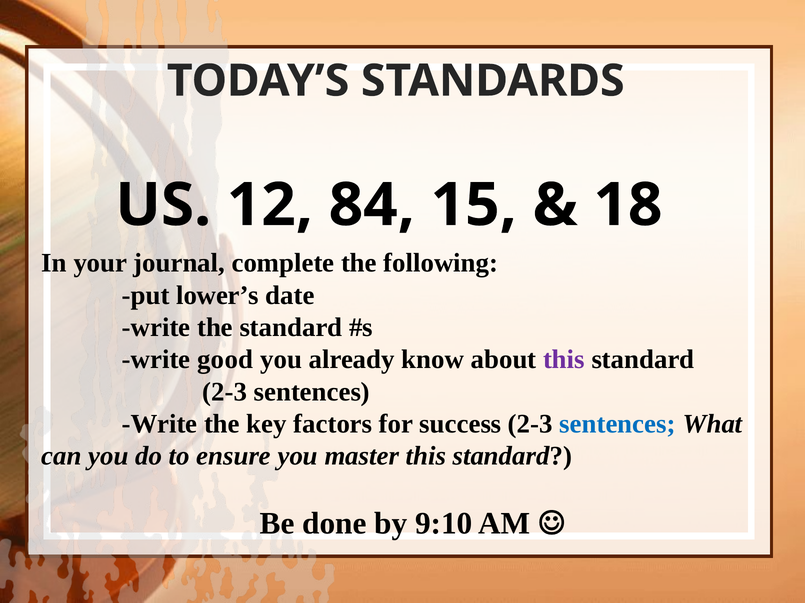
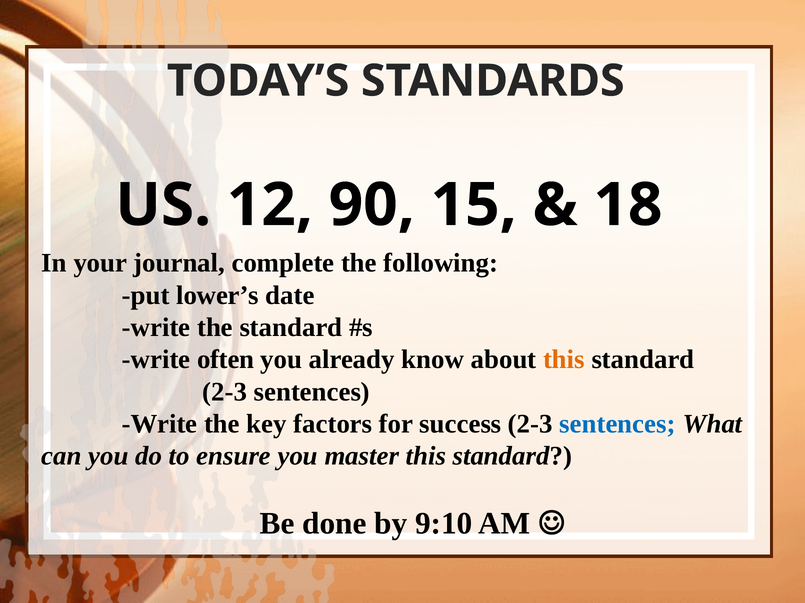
84: 84 -> 90 (372, 205)
good: good -> often (226, 360)
this colour: purple -> orange (564, 360)
